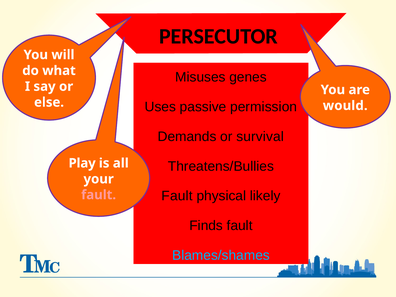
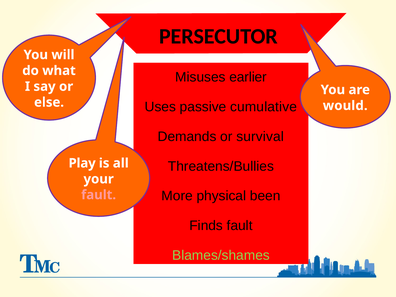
genes: genes -> earlier (248, 77)
permission: permission -> cumulative (264, 107)
Fault: Fault -> More (177, 196)
likely: likely -> been (265, 196)
Blames/shames colour: light blue -> light green (221, 255)
